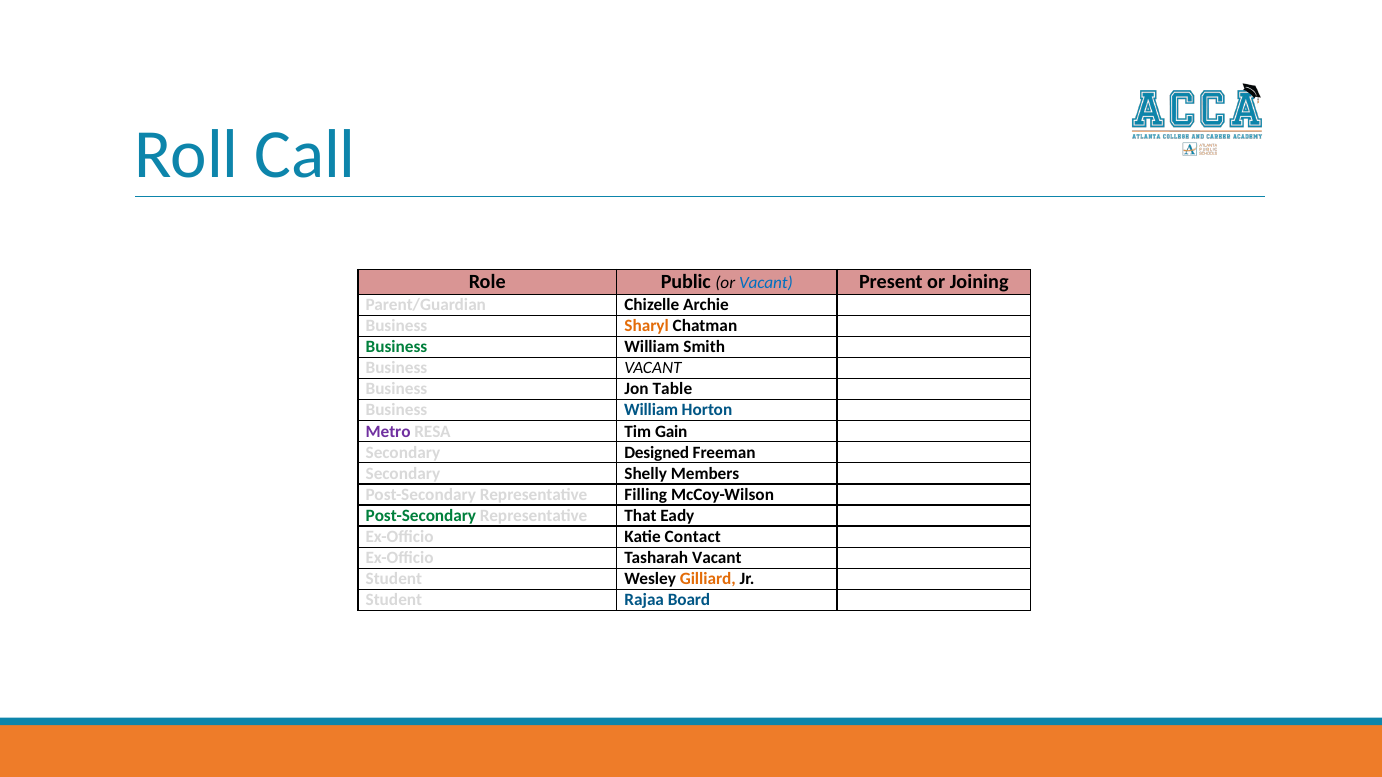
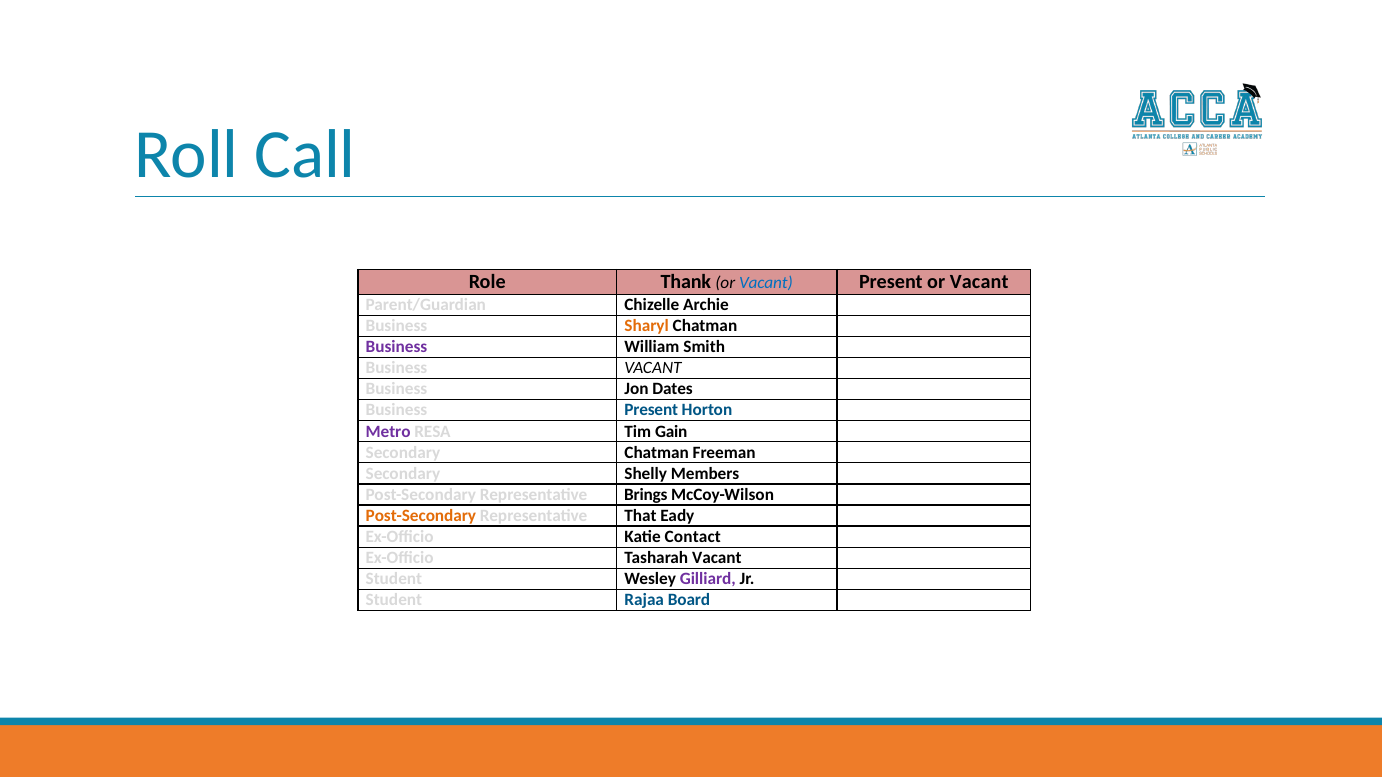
Public: Public -> Thank (686, 282)
Present or Joining: Joining -> Vacant (979, 282)
Business colour: green -> purple (397, 347)
Table: Table -> Dates (673, 389)
William: William -> Present (651, 410)
Secondary Designed: Designed -> Chatman (657, 453)
Filling: Filling -> Brings (646, 495)
Post-Secondary colour: green -> orange (421, 516)
Gilliard colour: orange -> purple (708, 579)
